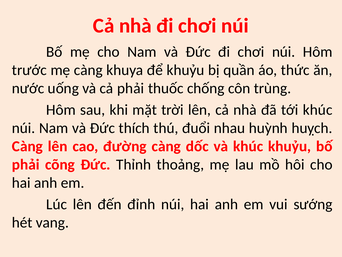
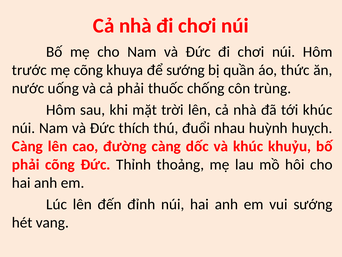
mẹ càng: càng -> cõng (88, 70)
để khuỷu: khuỷu -> sướng (186, 70)
